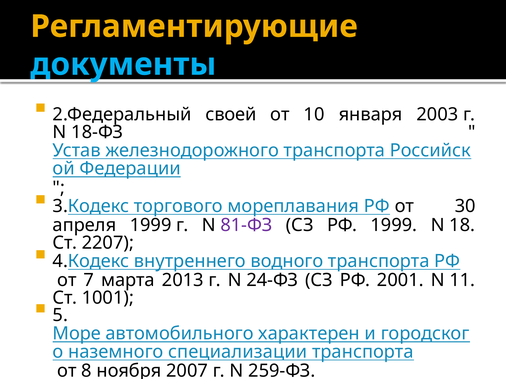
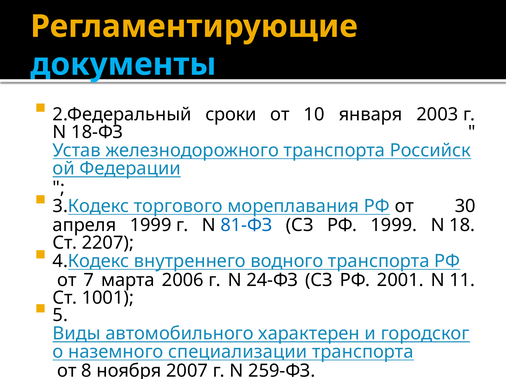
своей: своей -> сроки (231, 115)
81-ФЗ colour: purple -> blue (246, 226)
2013: 2013 -> 2006 (183, 281)
Море: Море -> Виды (77, 334)
